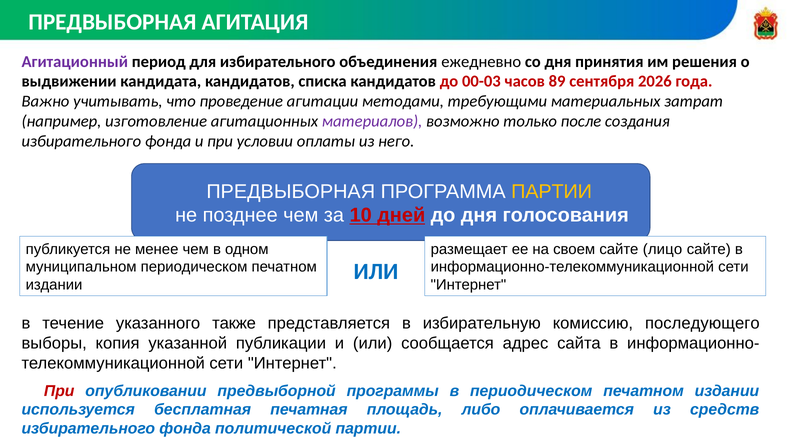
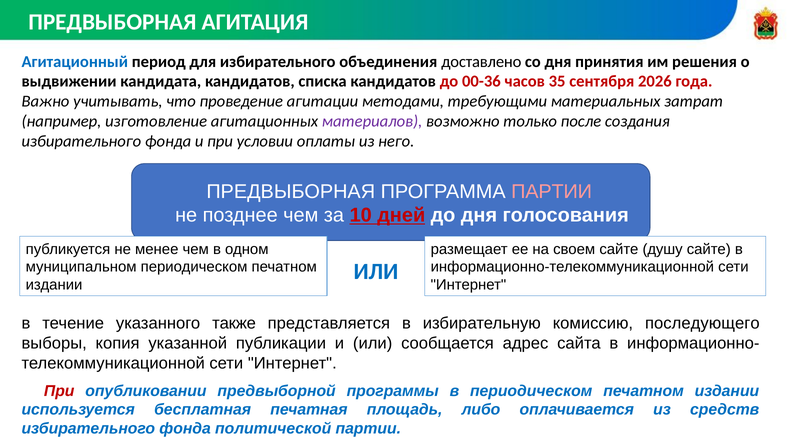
Агитационный colour: purple -> blue (75, 61)
ежедневно: ежедневно -> доставлено (481, 61)
00-03: 00-03 -> 00-36 (481, 81)
89: 89 -> 35 (557, 81)
ПАРТИИ colour: yellow -> pink (552, 191)
лицо: лицо -> душу (663, 249)
